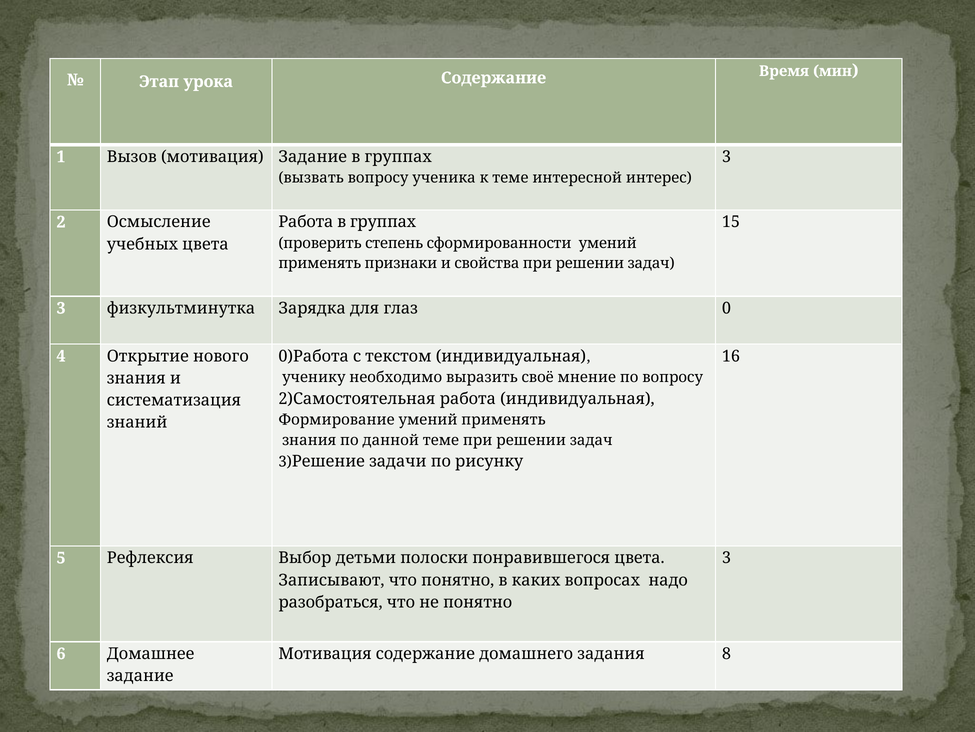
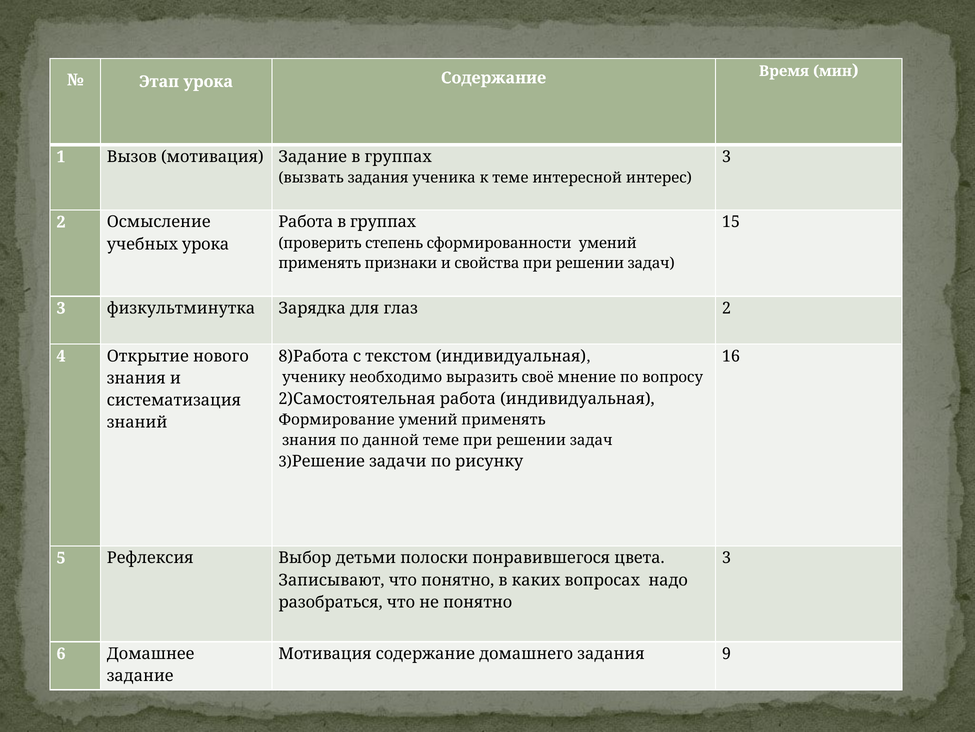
вызвать вопросу: вопросу -> задания (378, 178)
учебных цвета: цвета -> урока (206, 244)
глаз 0: 0 -> 2 (727, 308)
0)Работа: 0)Работа -> 8)Работа (314, 356)
8: 8 -> 9 (727, 653)
